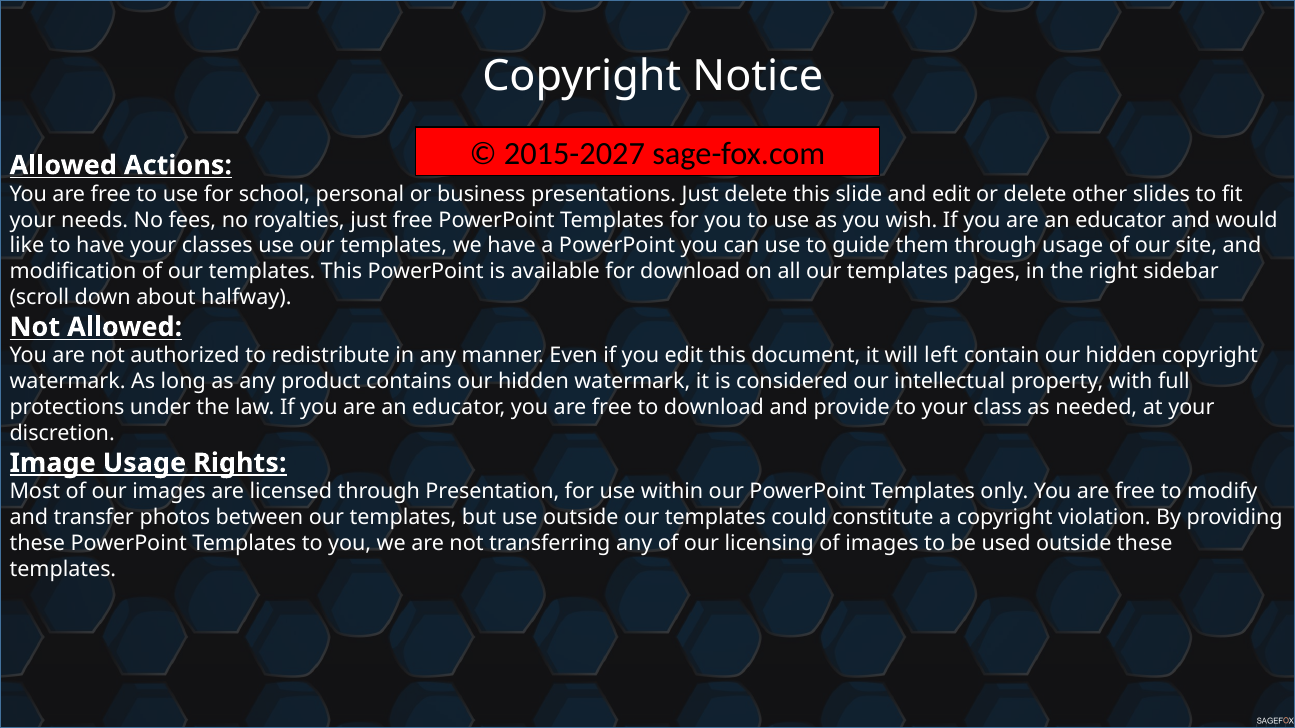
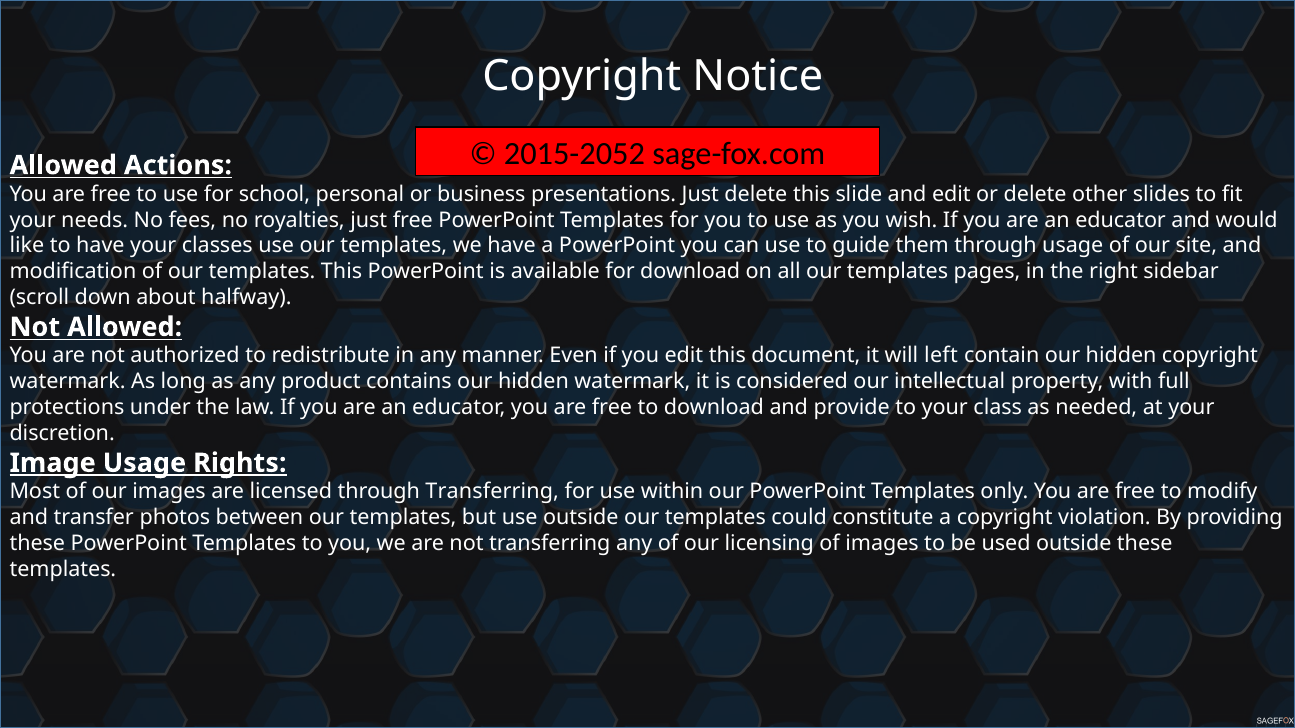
2015-2027: 2015-2027 -> 2015-2052 (574, 154)
through Presentation: Presentation -> Transferring (492, 492)
